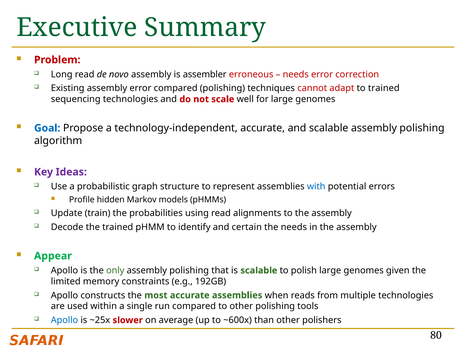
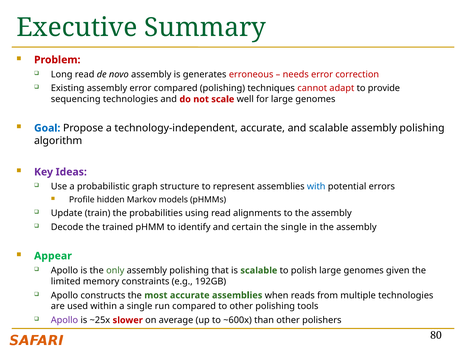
assembler: assembler -> generates (205, 74)
to trained: trained -> provide (384, 88)
the needs: needs -> single (294, 227)
Apollo colour: blue -> purple (64, 320)
